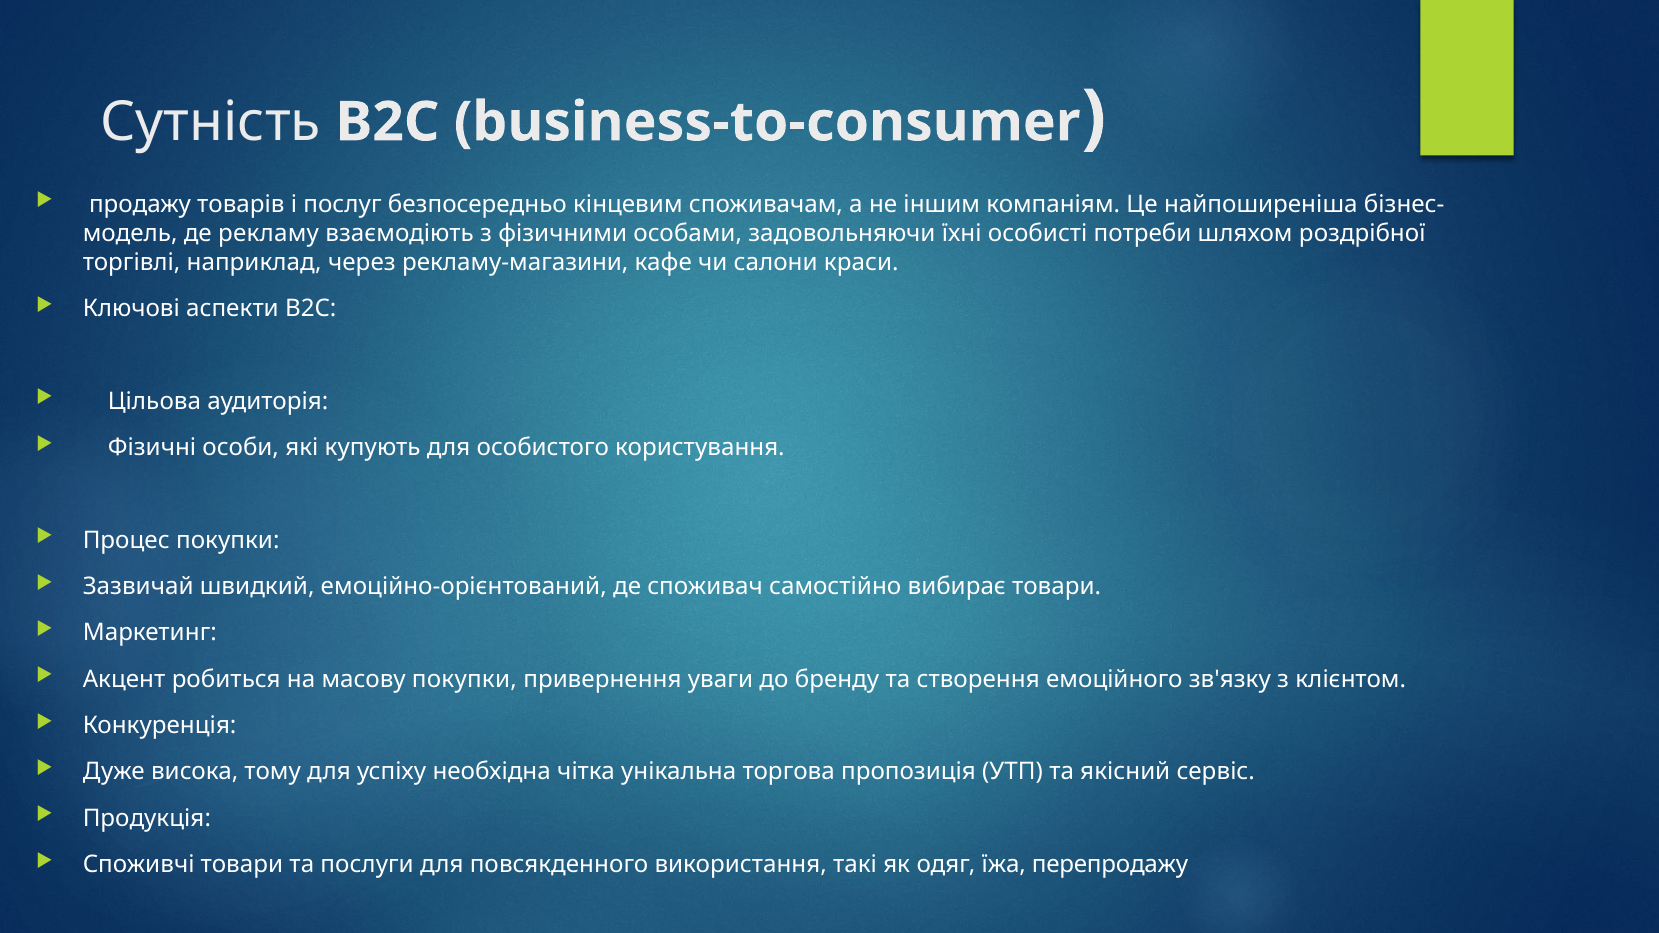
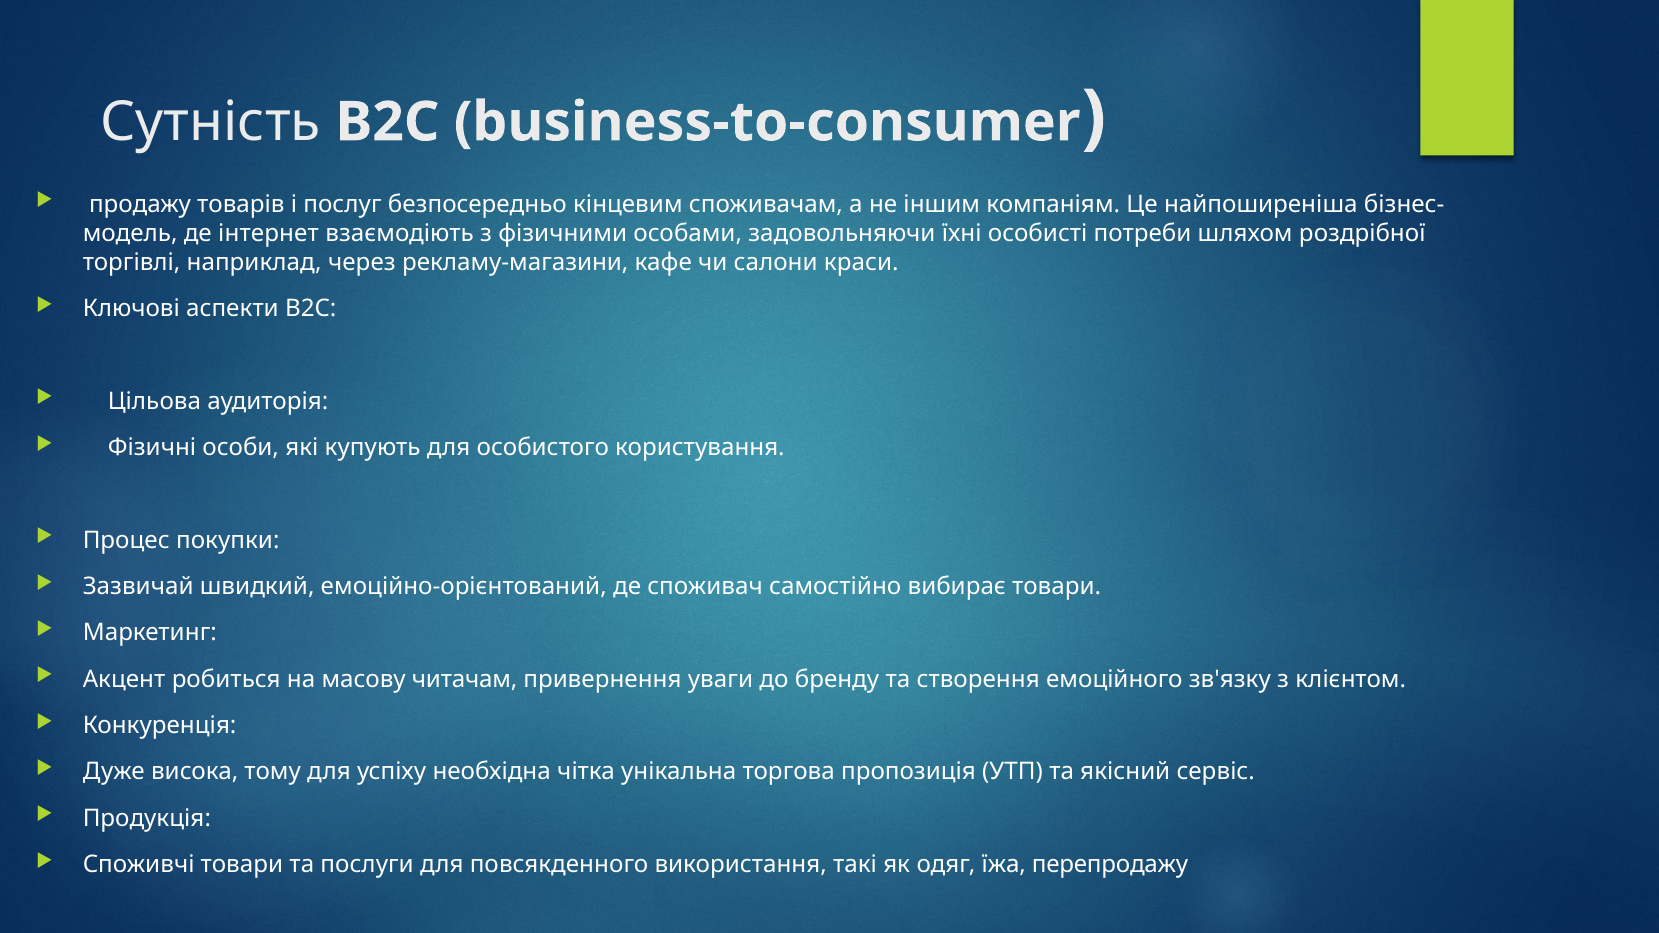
рекламу: рекламу -> інтернет (269, 233)
масову покупки: покупки -> читачам (465, 679)
